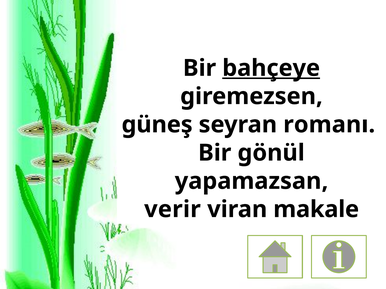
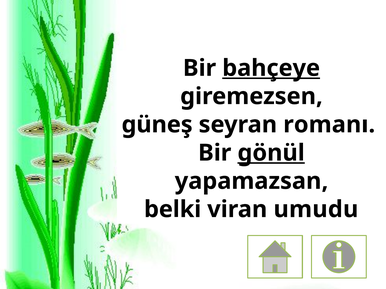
gönül underline: none -> present (271, 153)
verir: verir -> belki (173, 210)
makale: makale -> umudu (316, 210)
